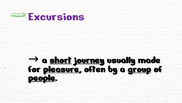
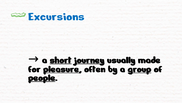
Excursions colour: purple -> blue (56, 16)
